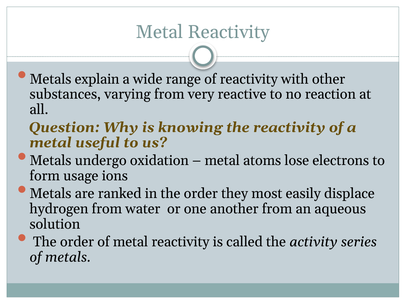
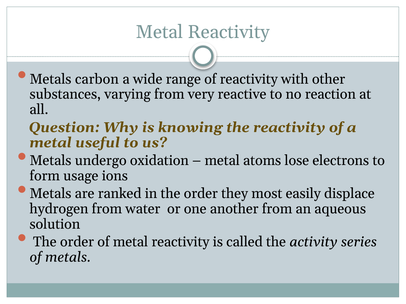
explain: explain -> carbon (97, 79)
